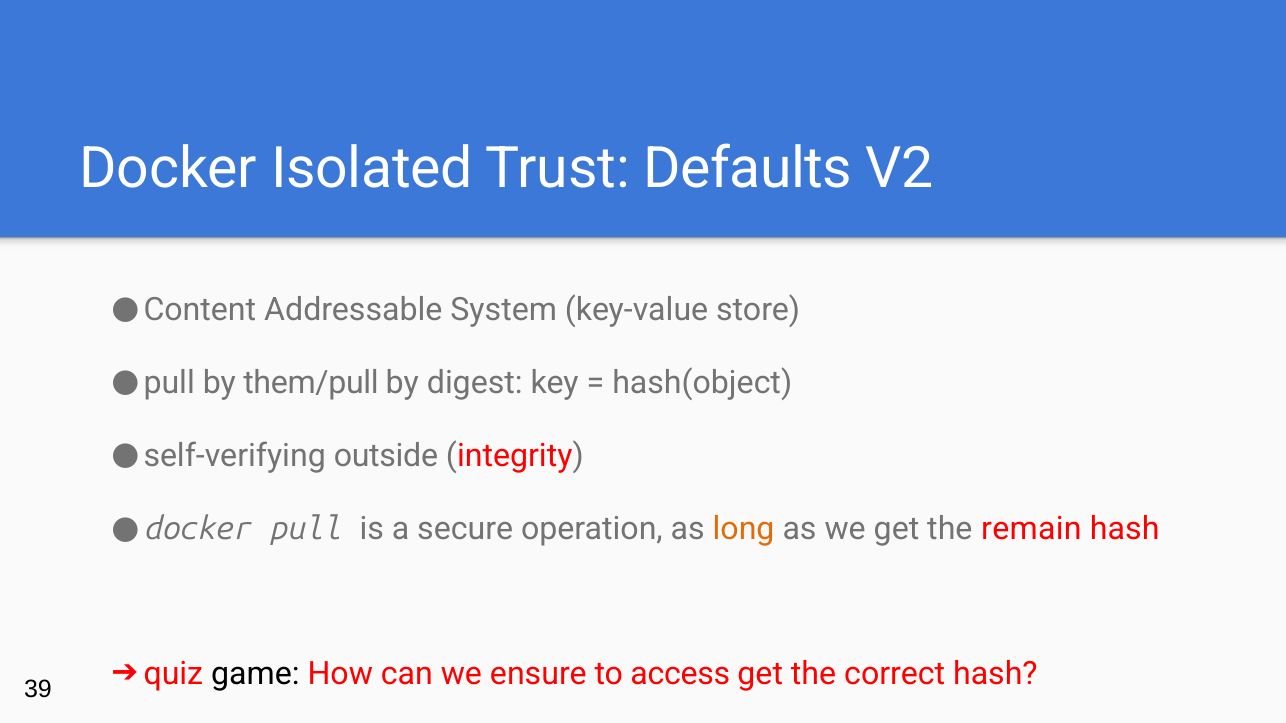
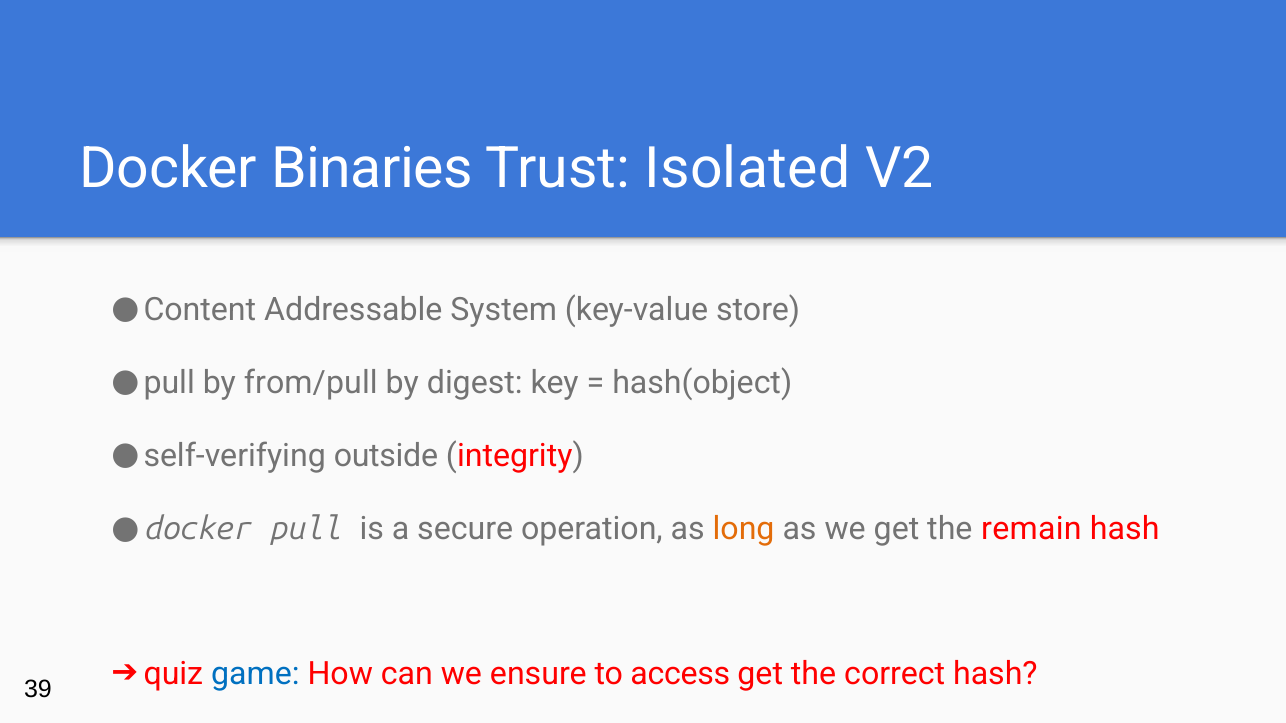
Isolated: Isolated -> Binaries (372, 169)
Defaults: Defaults -> Isolated (747, 169)
them/pull: them/pull -> from/pull (311, 383)
game colour: black -> blue (255, 675)
